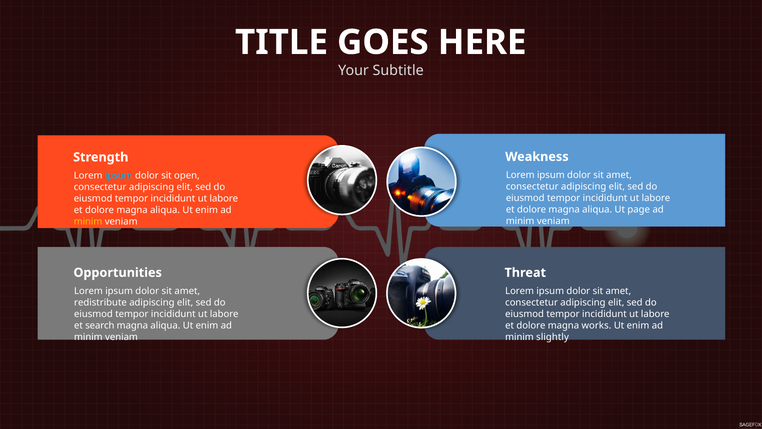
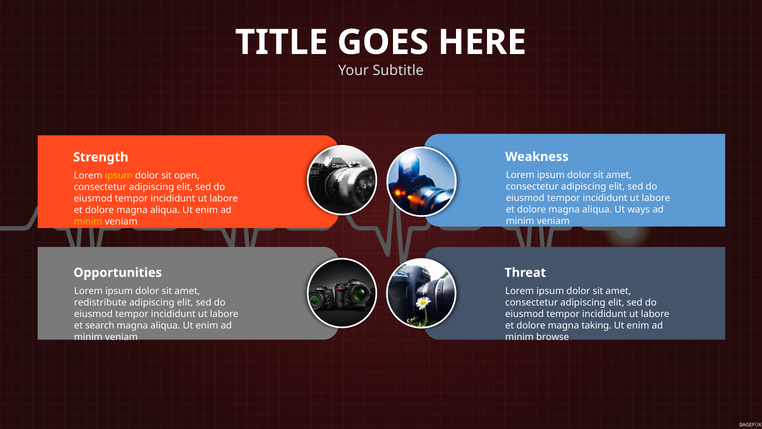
ipsum colour: light blue -> yellow (119, 176)
page: page -> ways (639, 209)
works: works -> taking (597, 325)
slightly: slightly -> browse (553, 337)
